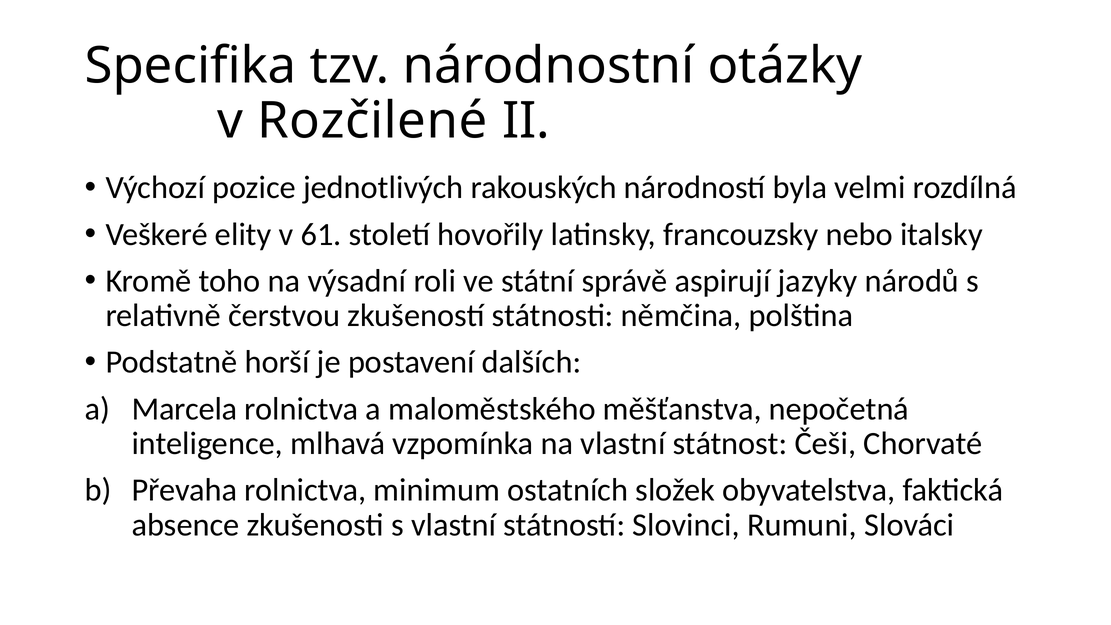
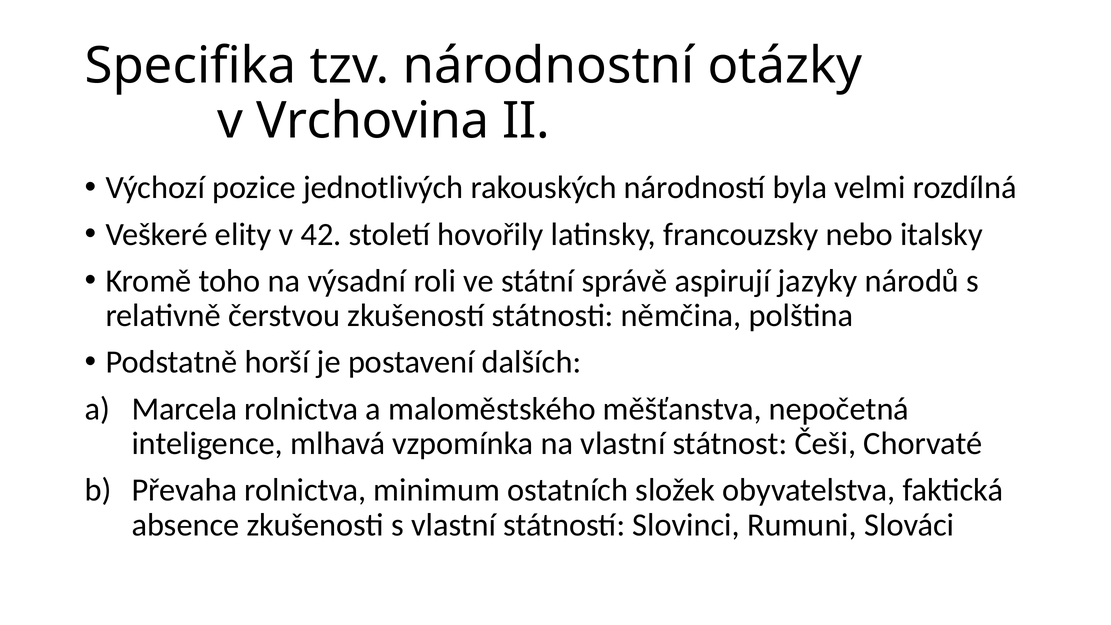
Rozčilené: Rozčilené -> Vrchovina (373, 121)
61: 61 -> 42 (321, 234)
